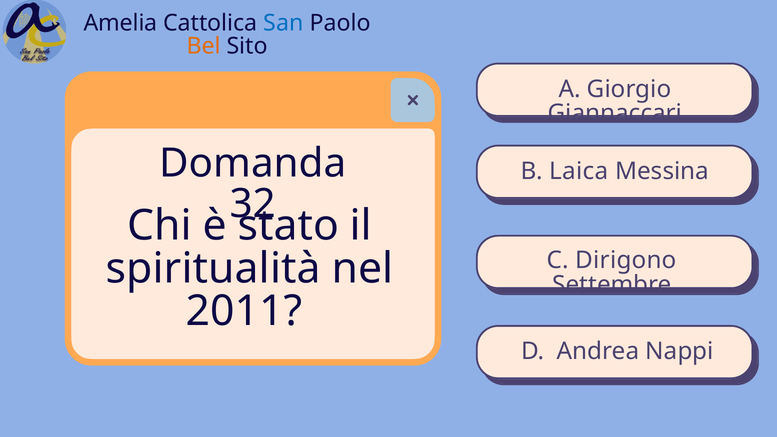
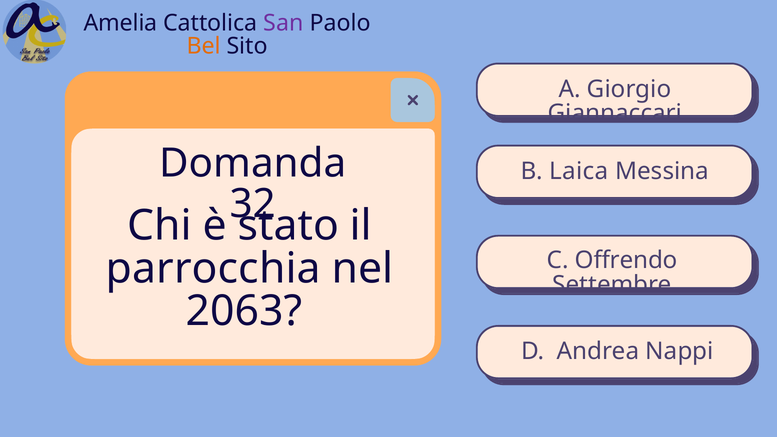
San colour: blue -> purple (283, 23)
Dirigono: Dirigono -> Offrendo (626, 260)
spiritualità: spiritualità -> parrocchia (213, 269)
2011: 2011 -> 2063 (244, 311)
